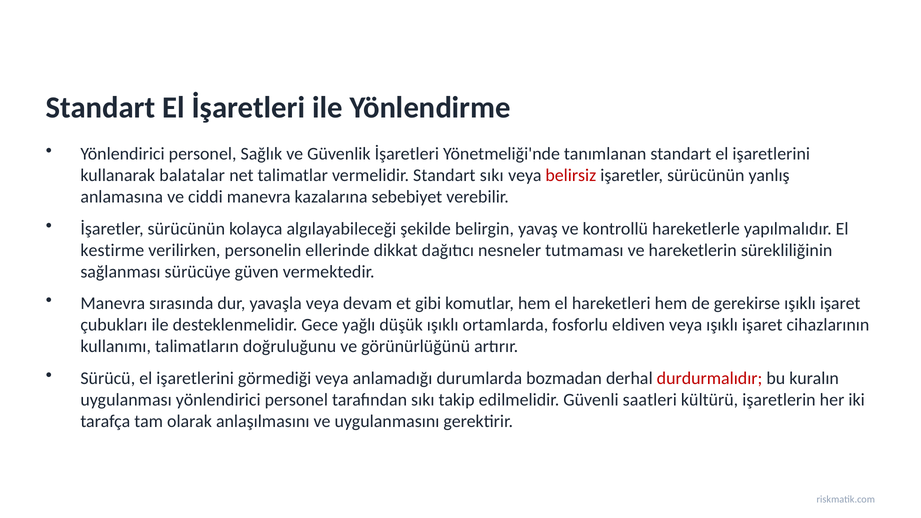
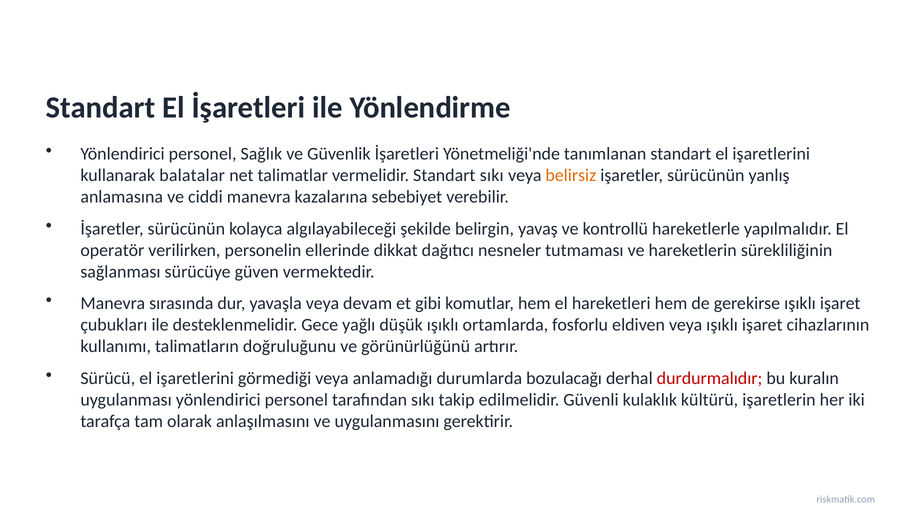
belirsiz colour: red -> orange (571, 175)
kestirme: kestirme -> operatör (112, 250)
bozmadan: bozmadan -> bozulacağı (564, 378)
saatleri: saatleri -> kulaklık (650, 400)
